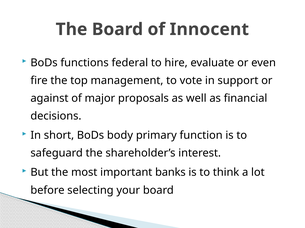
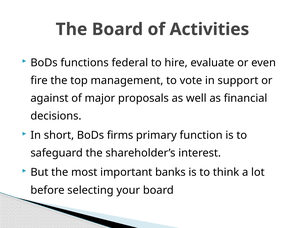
Innocent: Innocent -> Activities (209, 29)
body: body -> firms (120, 136)
